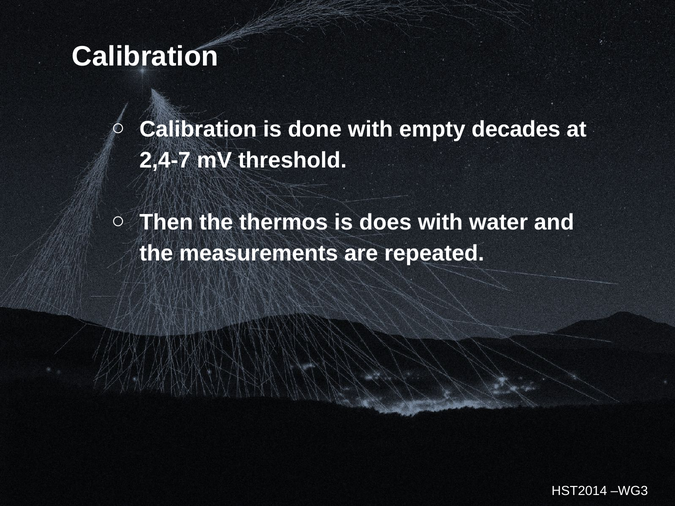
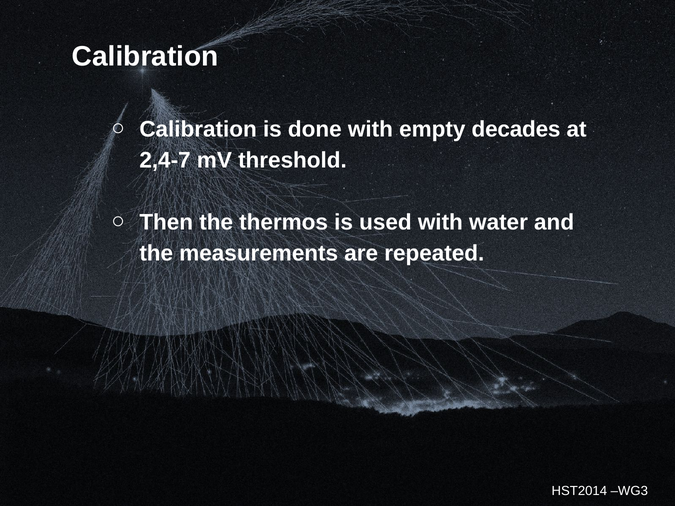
does: does -> used (385, 222)
